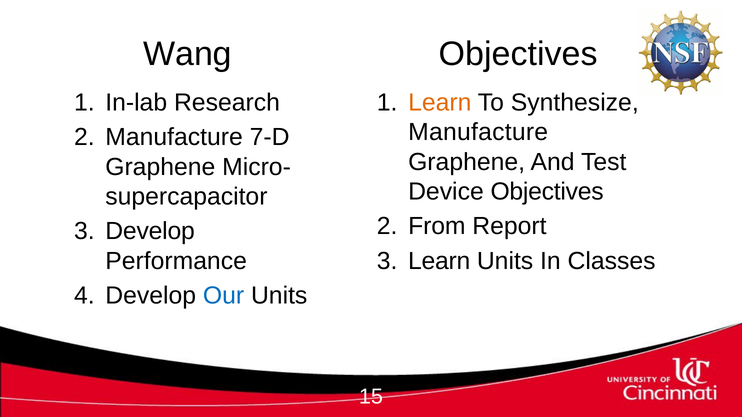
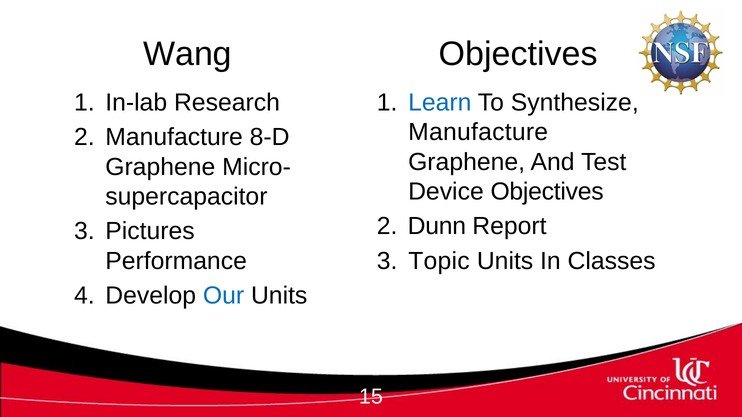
Learn colour: orange -> blue (440, 103)
7-D: 7-D -> 8-D (270, 137)
From: From -> Dunn (437, 226)
Develop: Develop -> Pictures (150, 231)
Learn: Learn -> Topic (439, 261)
